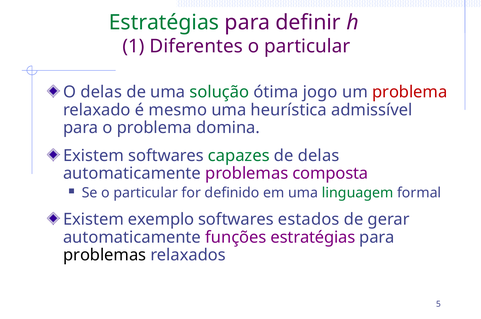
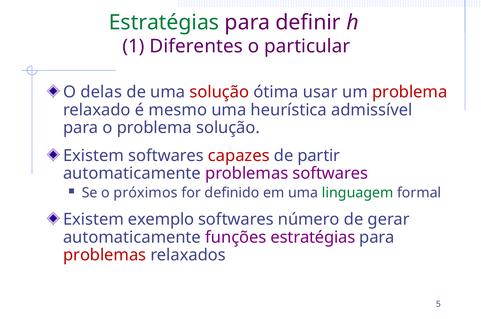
solução colour: green -> red (219, 92)
jogo: jogo -> usar (320, 92)
problema domina: domina -> solução (228, 128)
capazes colour: green -> red (239, 156)
de delas: delas -> partir (319, 156)
problemas composta: composta -> softwares (330, 174)
Se o particular: particular -> próximos (146, 193)
estados: estados -> número (309, 220)
problemas colour: black -> red (105, 255)
